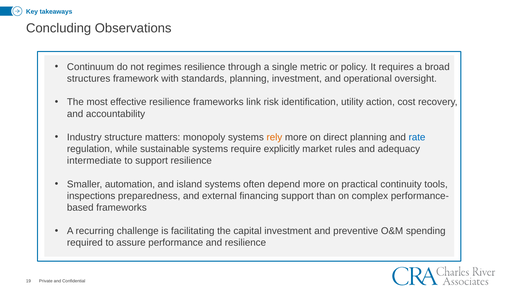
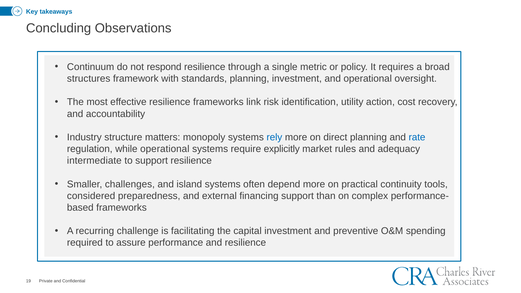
regimes: regimes -> respond (164, 67)
rely colour: orange -> blue (274, 137)
while sustainable: sustainable -> operational (165, 149)
automation: automation -> challenges (130, 184)
inspections: inspections -> considered (91, 196)
